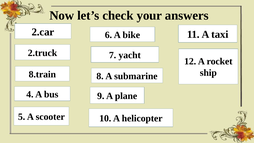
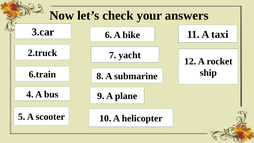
2.car: 2.car -> 3.car (43, 32)
8.train: 8.train -> 6.train (42, 74)
